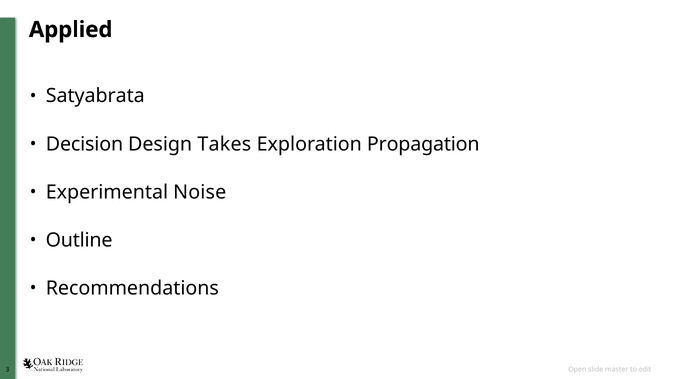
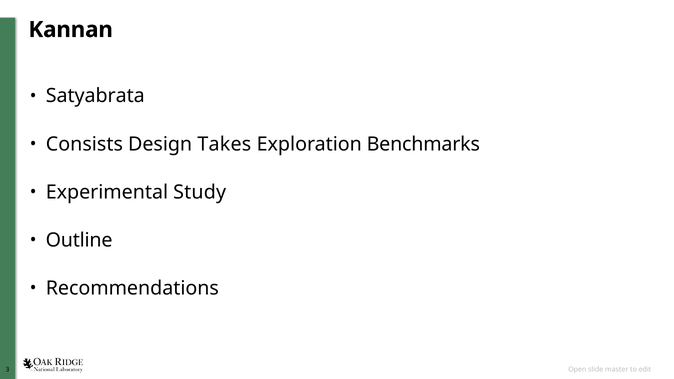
Applied: Applied -> Kannan (71, 30)
Decision: Decision -> Consists (84, 144)
Propagation: Propagation -> Benchmarks (423, 144)
Noise: Noise -> Study (200, 192)
